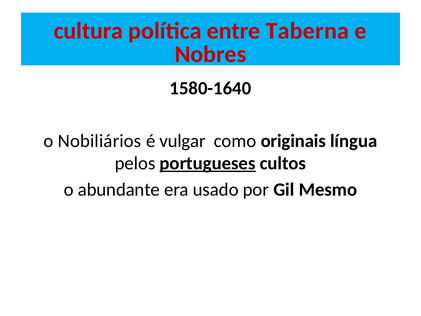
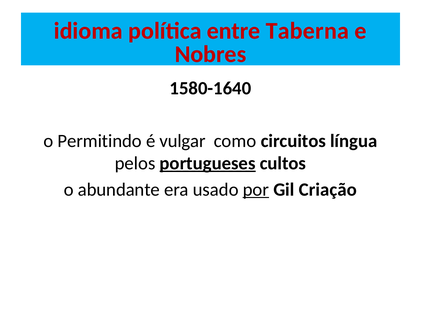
cultura: cultura -> idioma (88, 31)
Nobiliários: Nobiliários -> Permitindo (100, 141)
originais: originais -> circuitos (293, 141)
por underline: none -> present (256, 189)
Mesmo: Mesmo -> Criação (328, 189)
